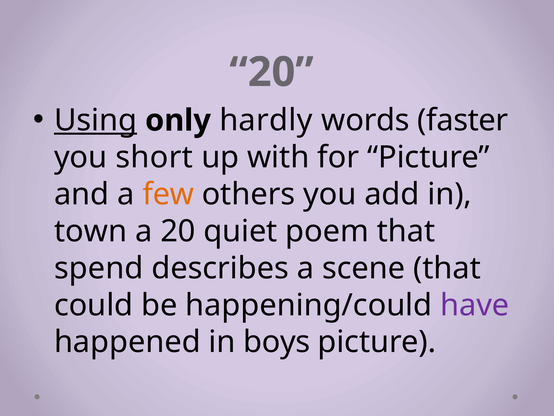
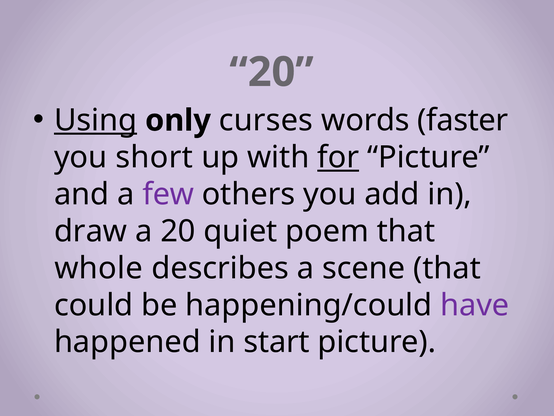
hardly: hardly -> curses (266, 120)
for underline: none -> present (338, 157)
few colour: orange -> purple (168, 194)
town: town -> draw (91, 231)
spend: spend -> whole (99, 268)
boys: boys -> start (277, 342)
